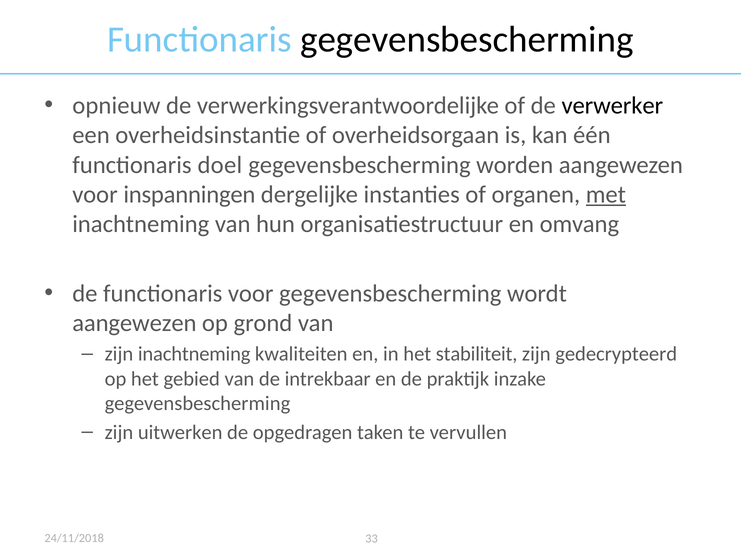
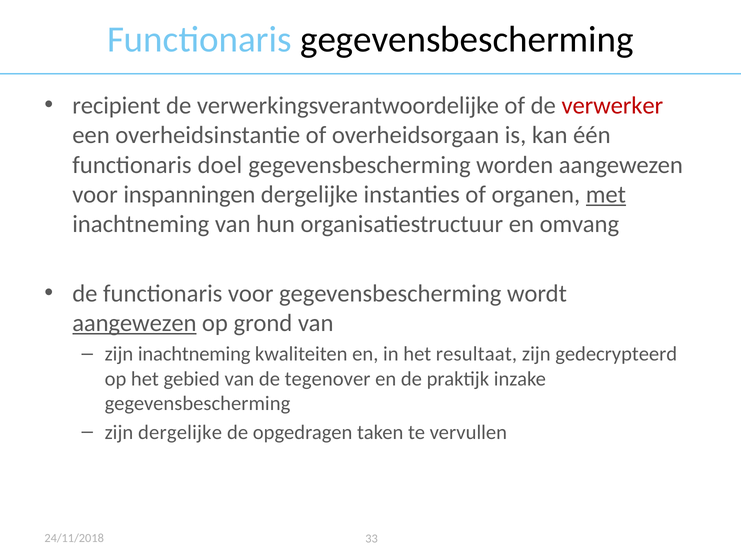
opnieuw: opnieuw -> recipient (116, 106)
verwerker colour: black -> red (612, 106)
aangewezen underline: none -> present (134, 323)
stabiliteit: stabiliteit -> resultaat (476, 354)
intrekbaar: intrekbaar -> tegenover (328, 379)
zijn uitwerken: uitwerken -> dergelijke (180, 432)
